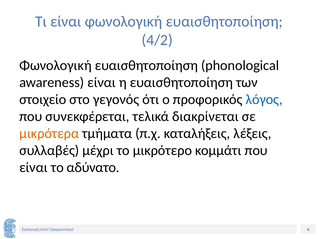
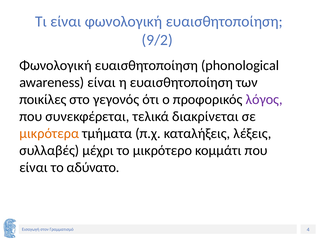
4/2: 4/2 -> 9/2 (157, 40)
στοιχείο: στοιχείο -> ποικίλες (43, 99)
λόγος colour: blue -> purple (264, 99)
